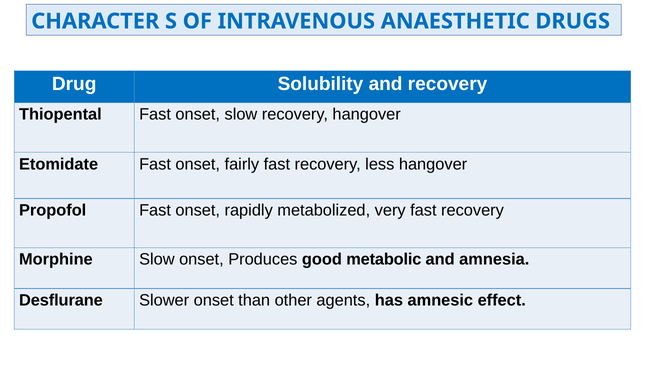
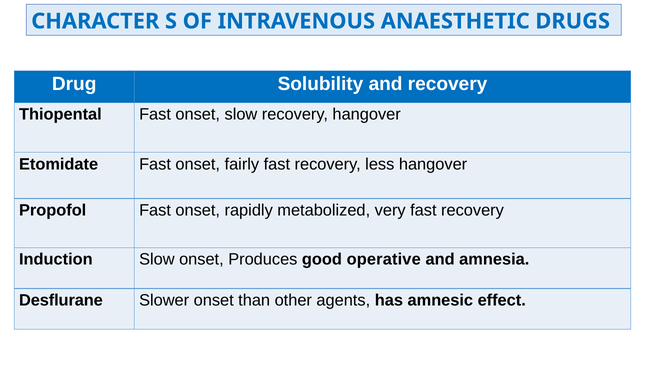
Morphine: Morphine -> Induction (56, 259)
metabolic: metabolic -> operative (384, 259)
